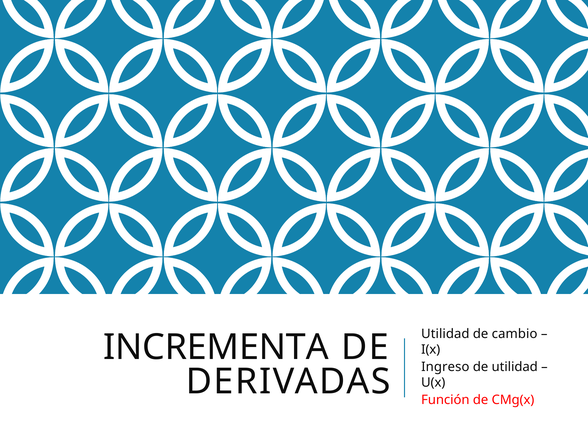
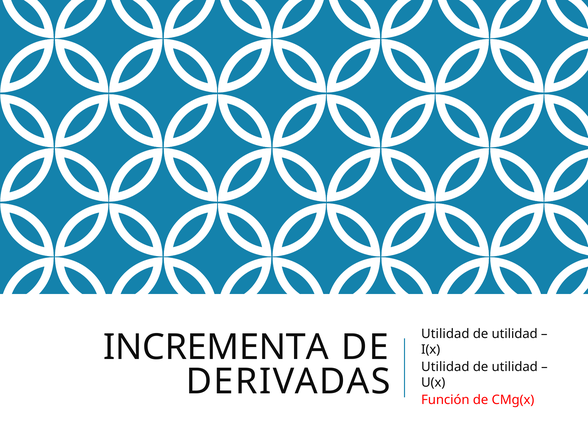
cambio: cambio -> utilidad (515, 334)
Ingreso: Ingreso -> Utilidad (445, 367)
